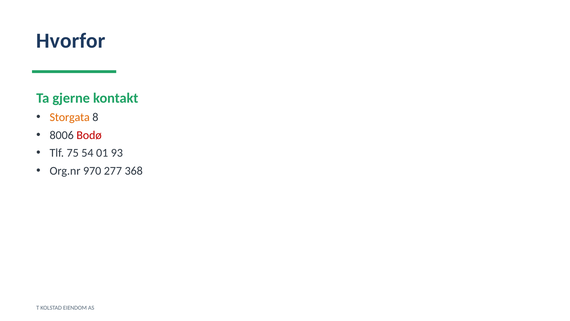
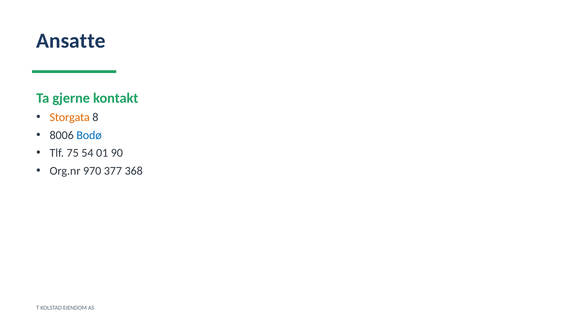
Hvorfor: Hvorfor -> Ansatte (71, 41)
Bodø colour: red -> blue (89, 135)
93: 93 -> 90 (117, 153)
277: 277 -> 377 (113, 171)
